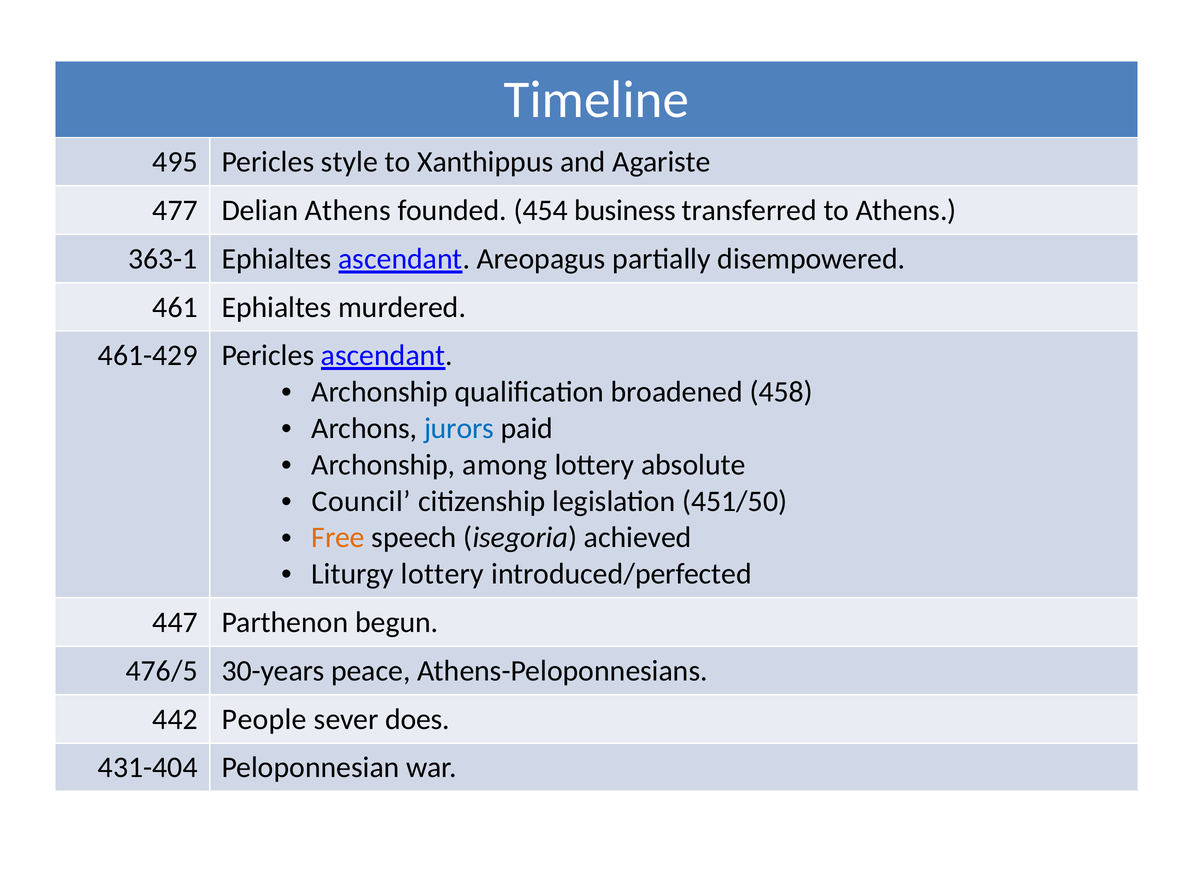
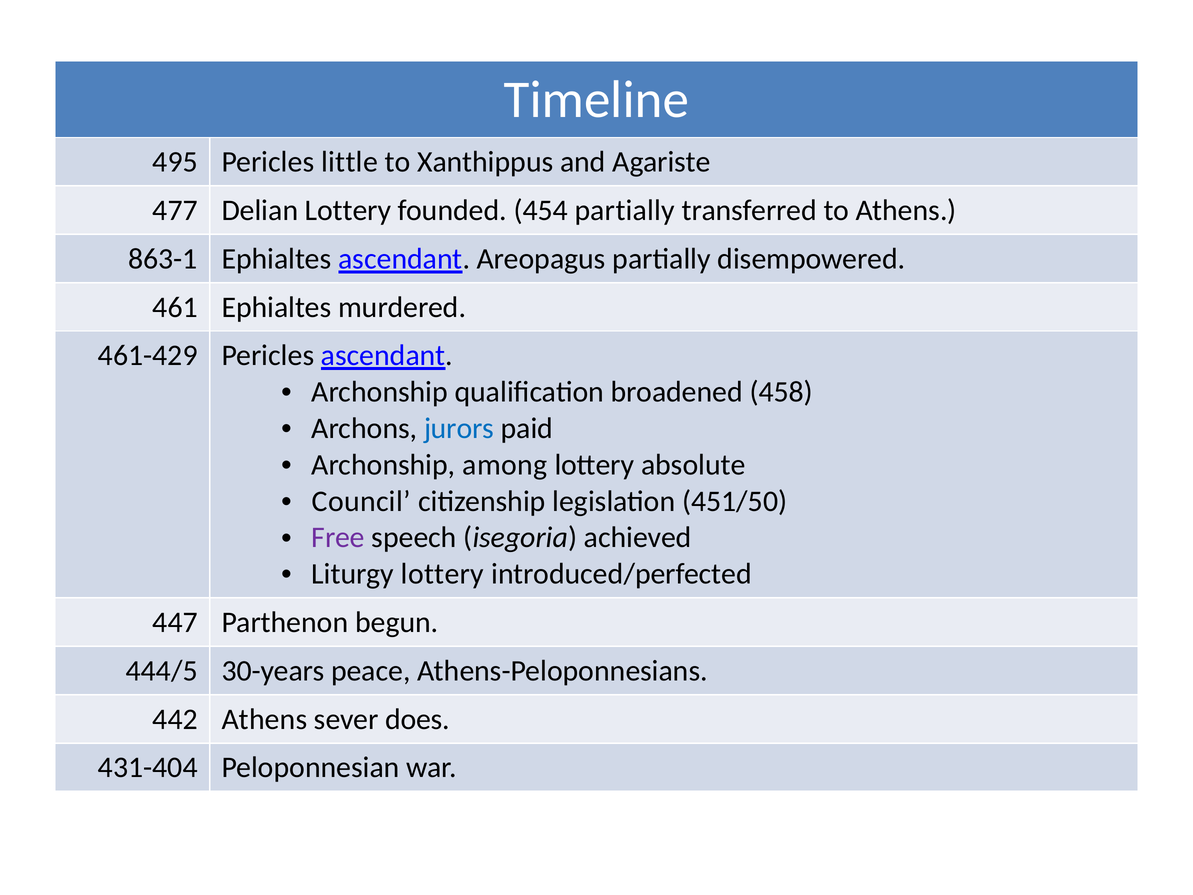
style: style -> little (349, 162)
Delian Athens: Athens -> Lottery (348, 210)
454 business: business -> partially (625, 210)
363-1: 363-1 -> 863-1 (163, 259)
Free colour: orange -> purple (338, 537)
476/5: 476/5 -> 444/5 (162, 671)
442 People: People -> Athens (264, 719)
